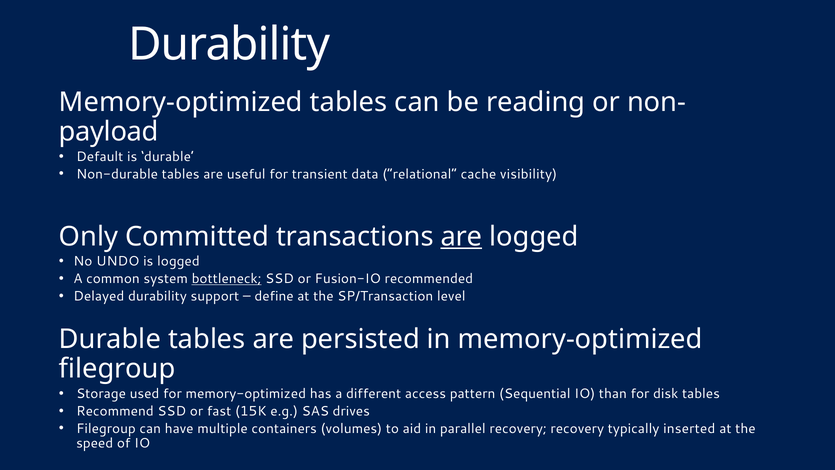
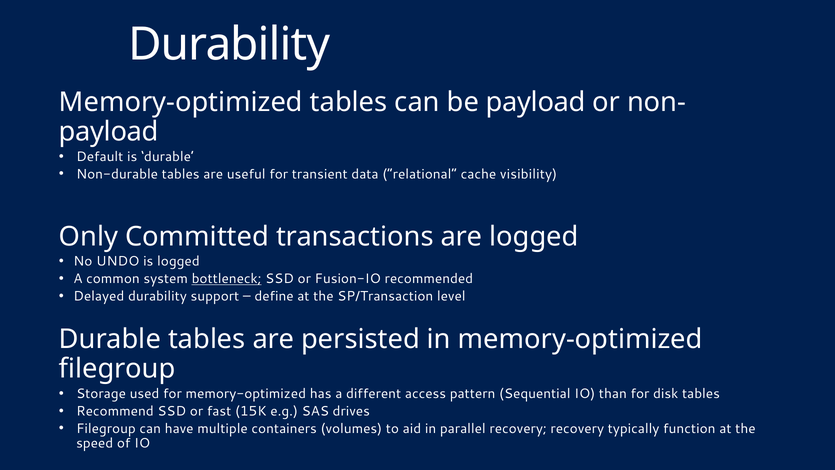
be reading: reading -> payload (536, 102)
are underline: present -> none (462, 236)
inserted: inserted -> function (689, 428)
